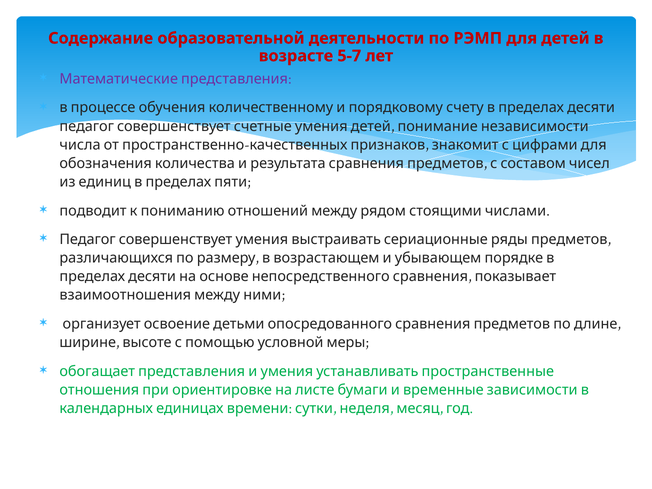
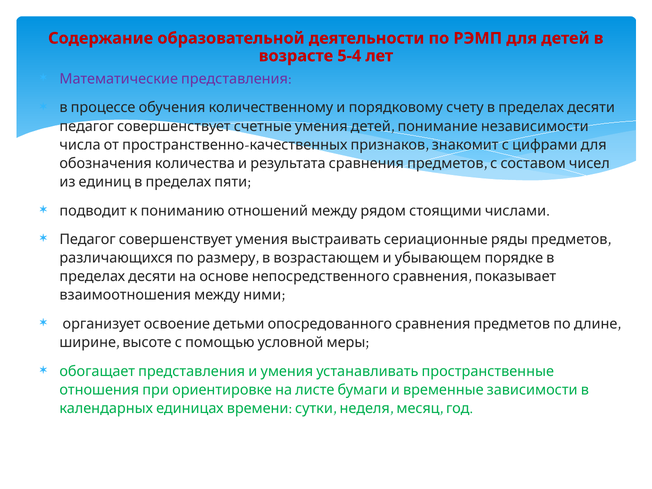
5-7: 5-7 -> 5-4 (349, 56)
